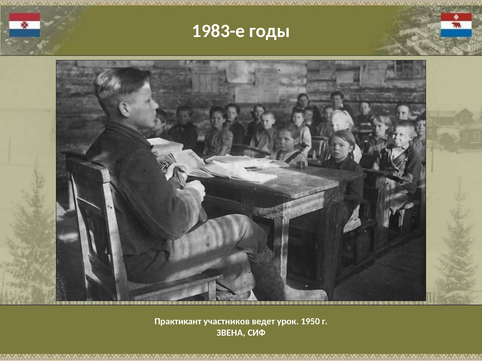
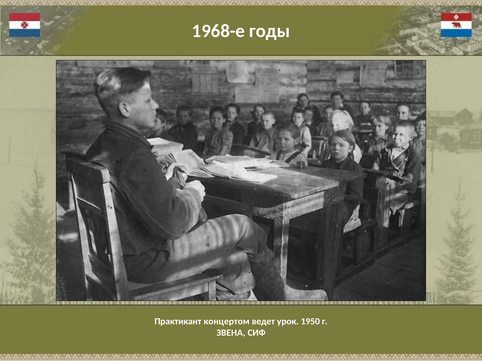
1983-е: 1983-е -> 1968-е (219, 31)
участников: участников -> концертом (227, 322)
